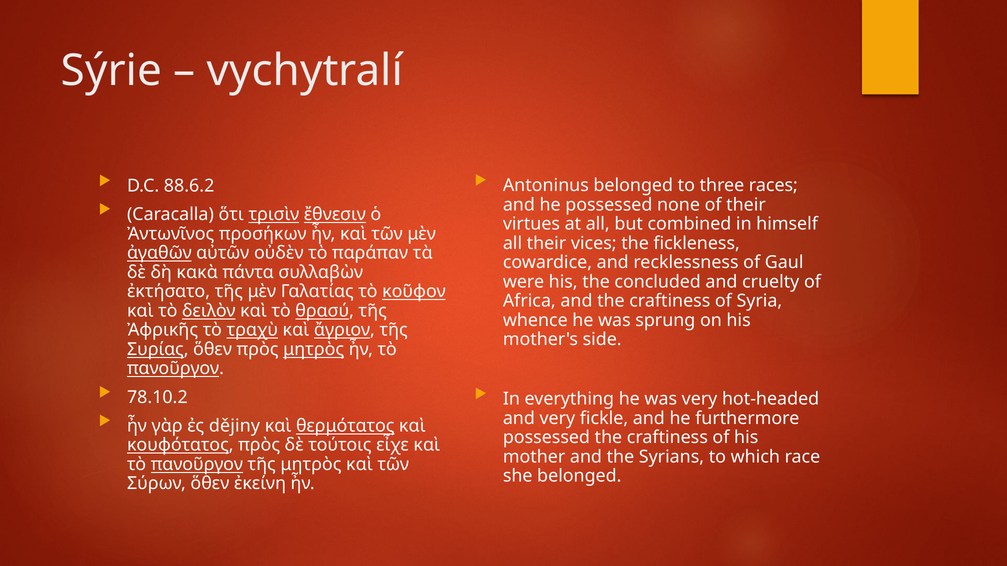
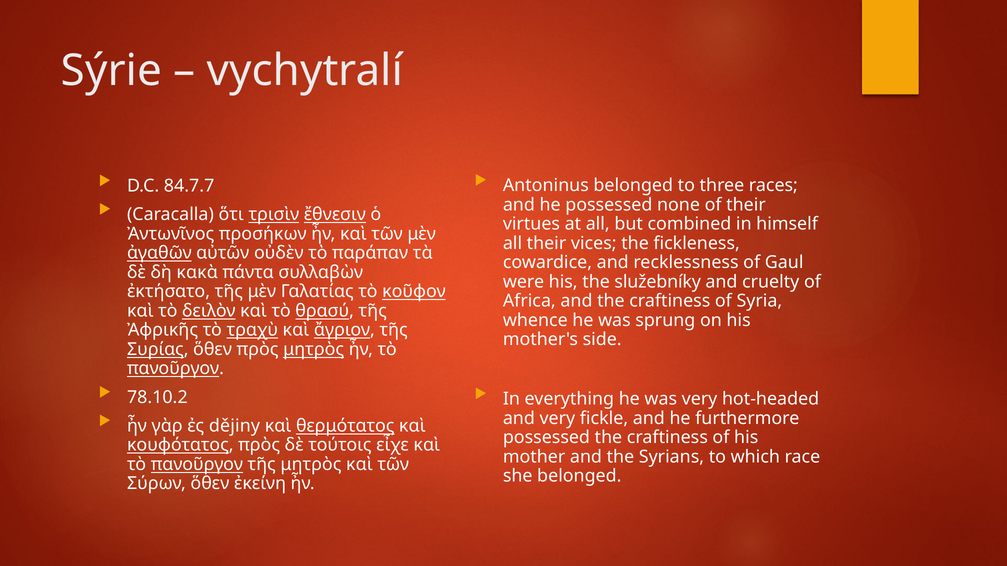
88.6.2: 88.6.2 -> 84.7.7 (189, 186)
concluded: concluded -> služebníky (658, 282)
